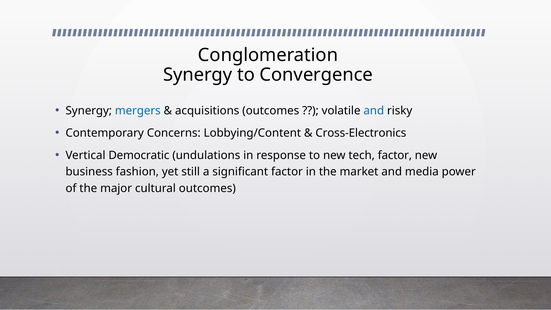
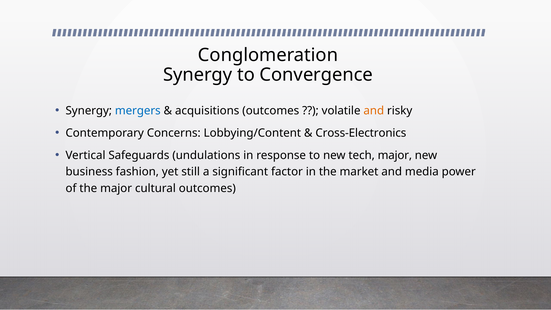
and colour: blue -> orange (374, 111)
Democratic: Democratic -> Safeguards (139, 155)
tech factor: factor -> major (395, 155)
